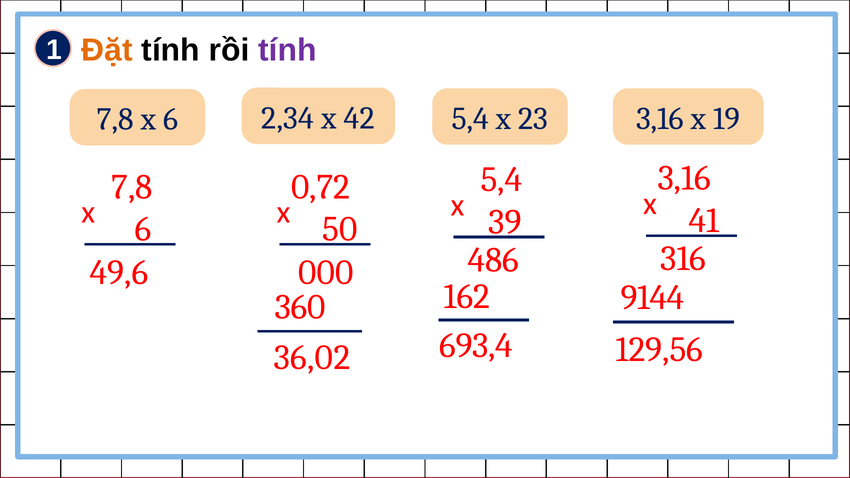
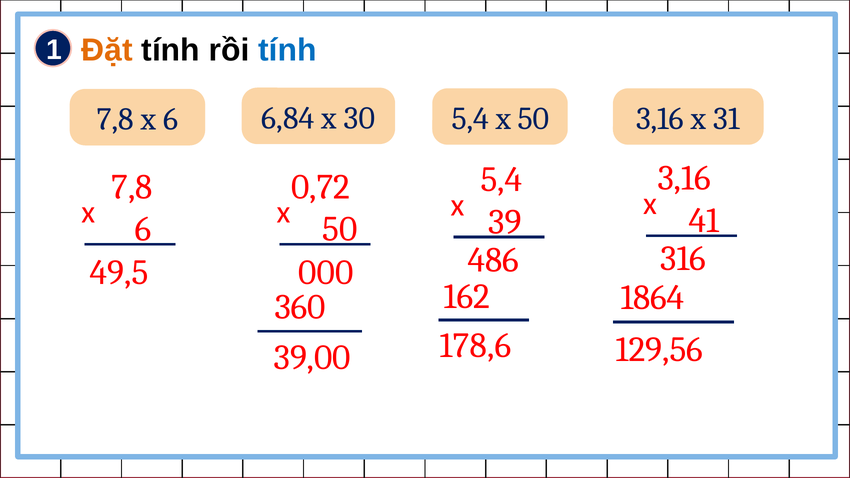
tính colour: purple -> blue (287, 50)
2,34: 2,34 -> 6,84 (288, 118)
42: 42 -> 30 (359, 118)
x 23: 23 -> 50 (533, 119)
19: 19 -> 31 (727, 119)
49,6: 49,6 -> 49,5 (119, 273)
9144: 9144 -> 1864 (652, 298)
693,4: 693,4 -> 178,6 (476, 346)
36,02: 36,02 -> 39,00 (312, 358)
